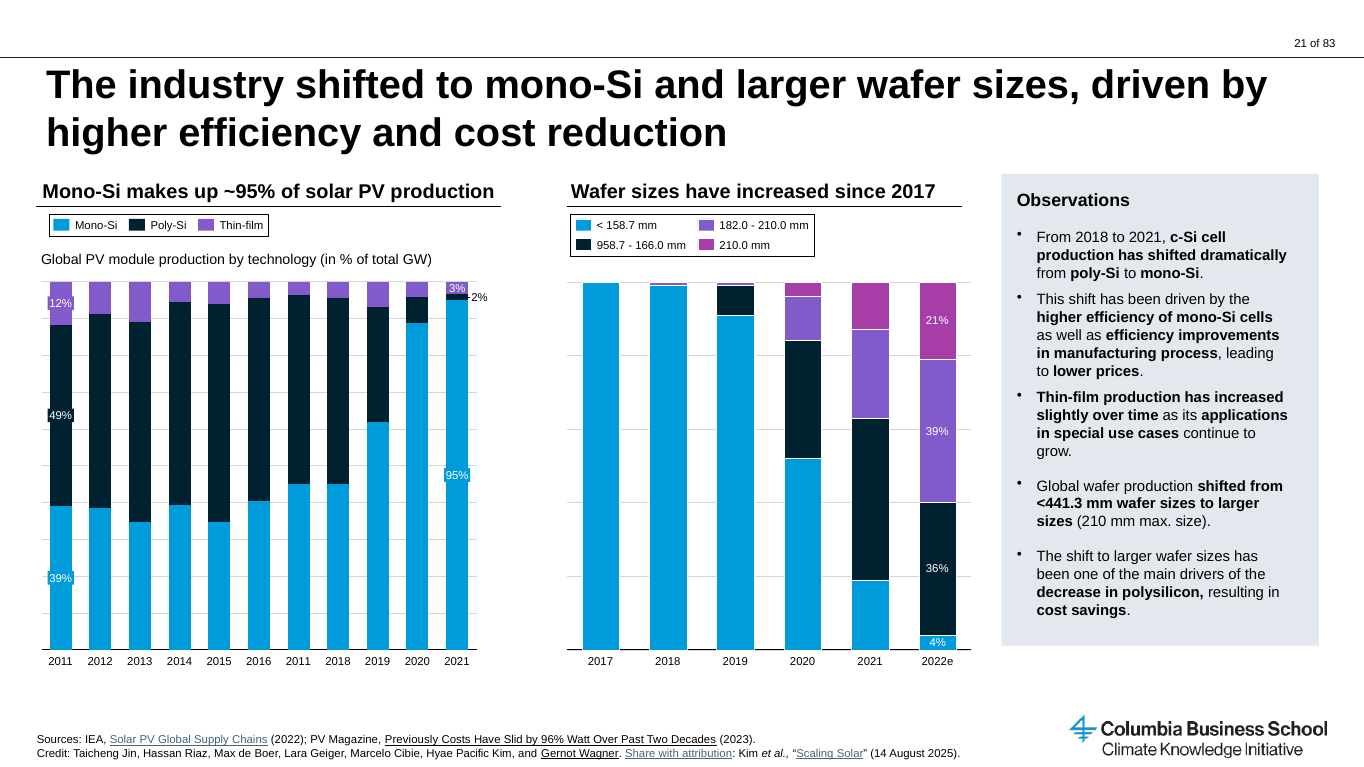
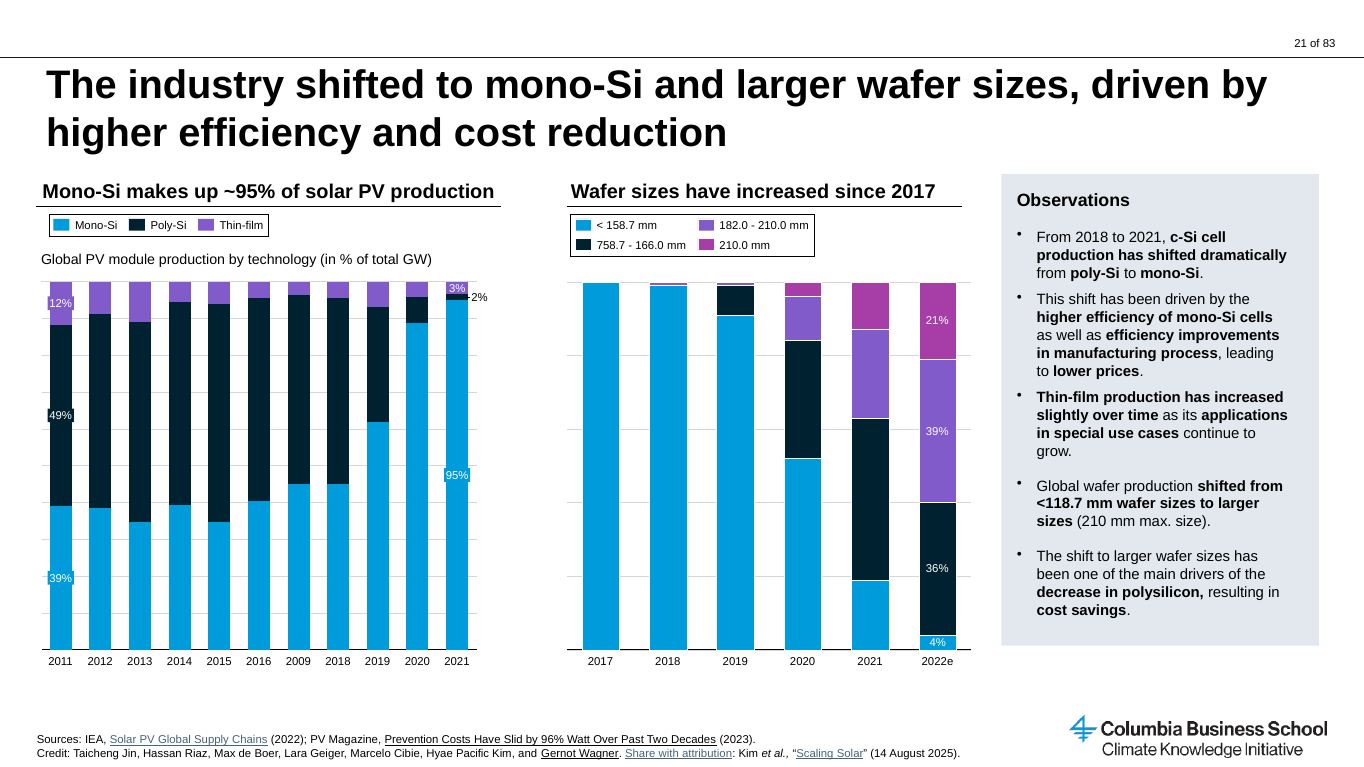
958.7: 958.7 -> 758.7 (611, 245)
<441.3: <441.3 -> <118.7 (1060, 504)
2016 2011: 2011 -> 2009 (298, 662)
Previously: Previously -> Prevention (412, 740)
